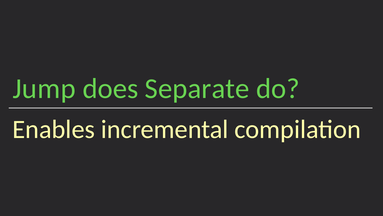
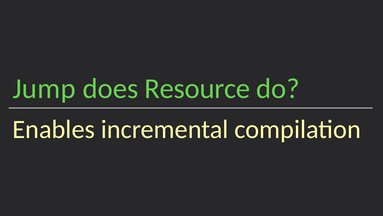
Separate: Separate -> Resource (197, 88)
